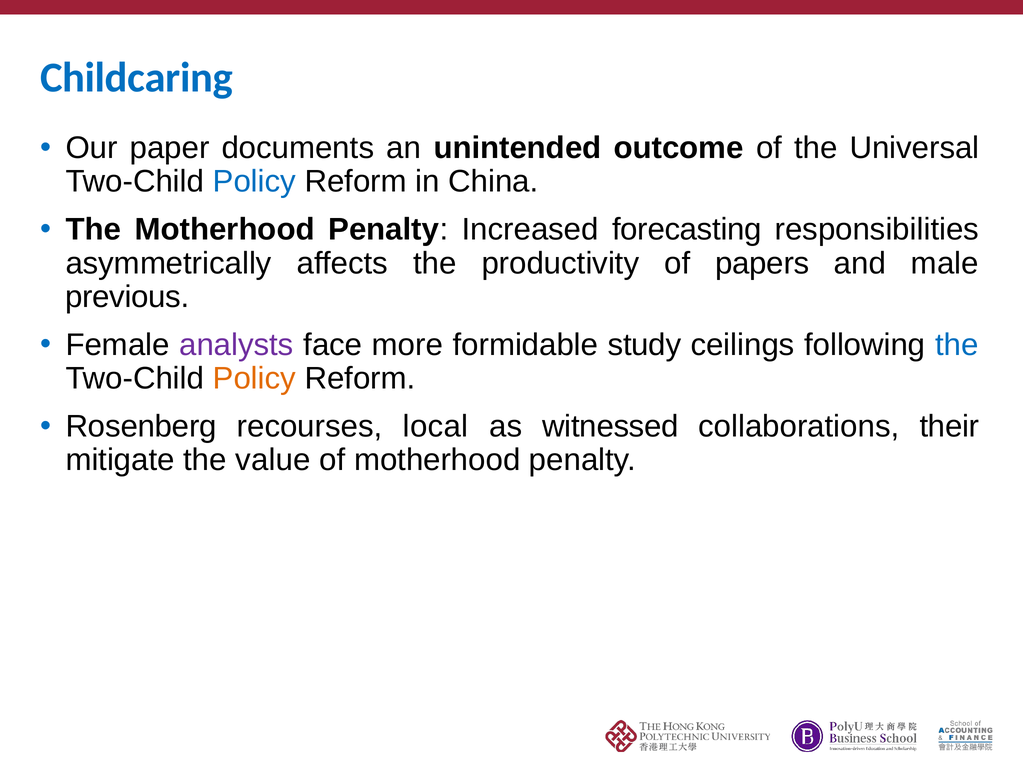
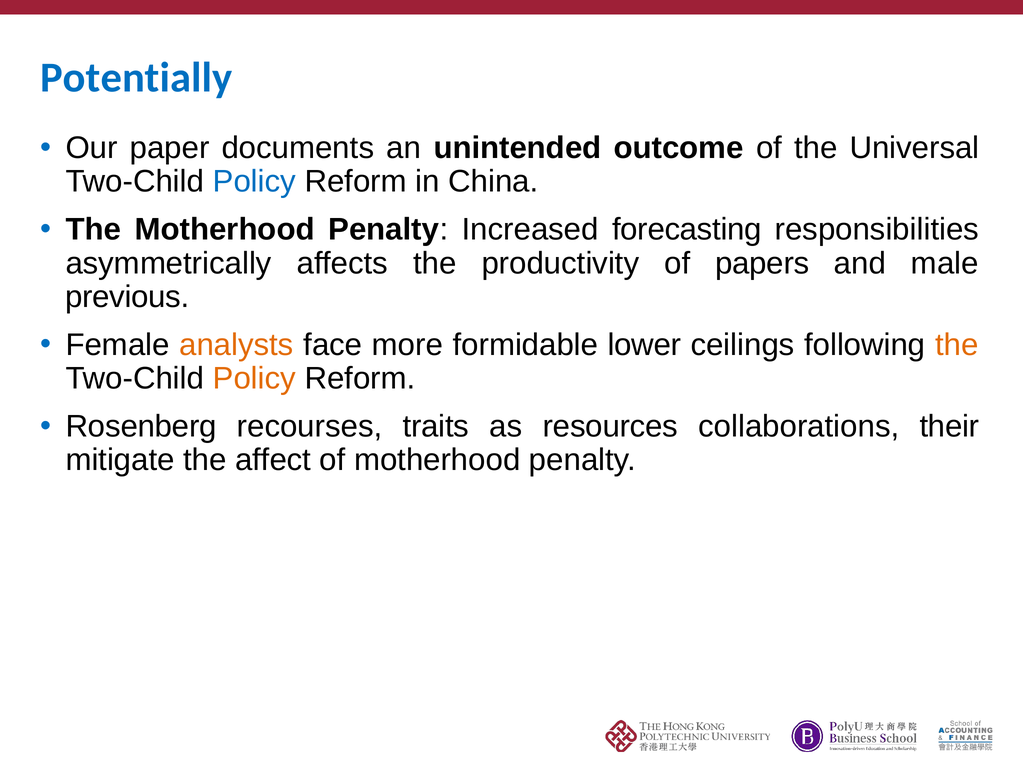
Childcaring: Childcaring -> Potentially (136, 78)
analysts colour: purple -> orange (236, 345)
study: study -> lower (644, 345)
the colour: blue -> orange (957, 345)
local: local -> traits (436, 427)
witnessed: witnessed -> resources (610, 427)
value: value -> affect (273, 460)
